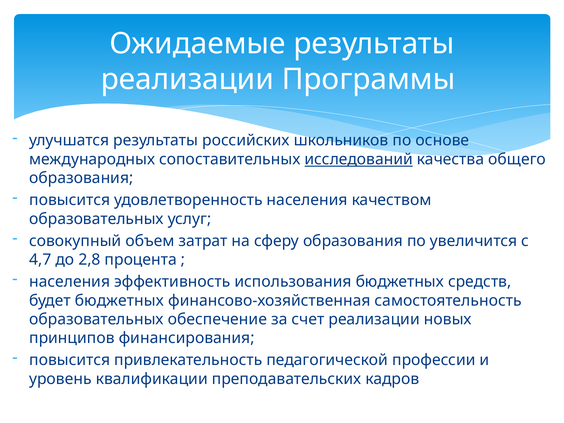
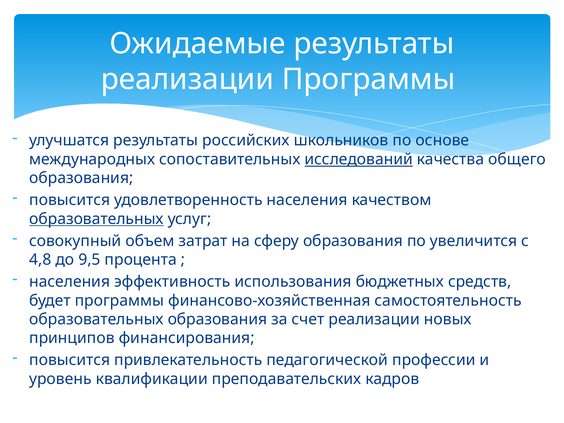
образовательных underline: none -> present (96, 219)
4,7: 4,7 -> 4,8 (40, 260)
2,8: 2,8 -> 9,5 (89, 260)
будет бюджетных: бюджетных -> программы (119, 300)
образовательных обеспечение: обеспечение -> образования (217, 319)
